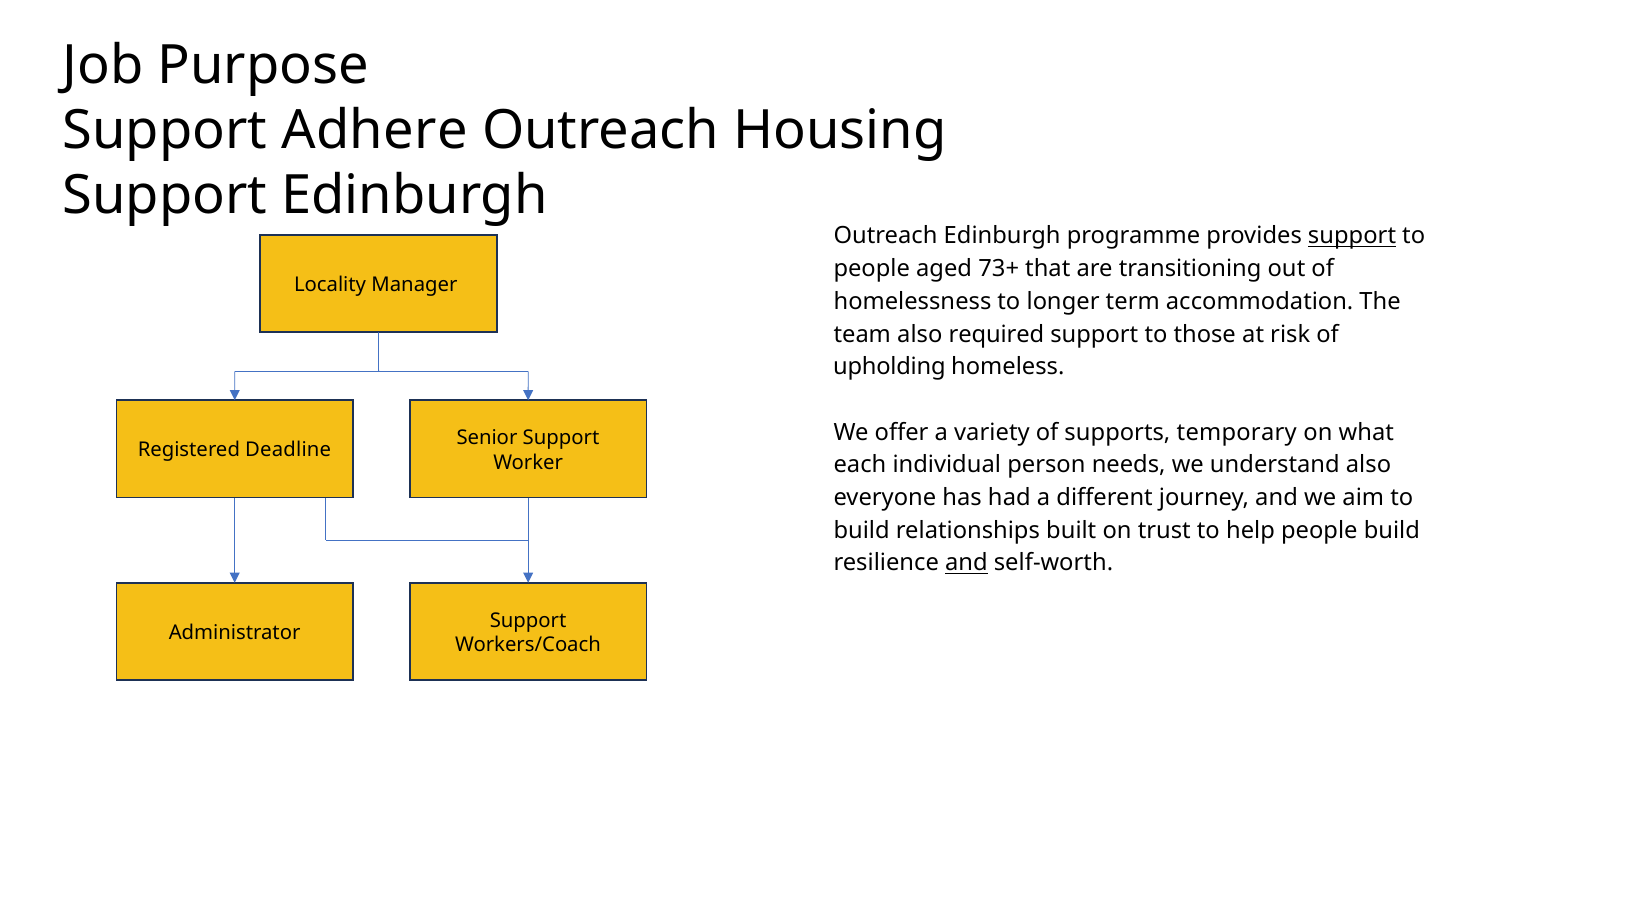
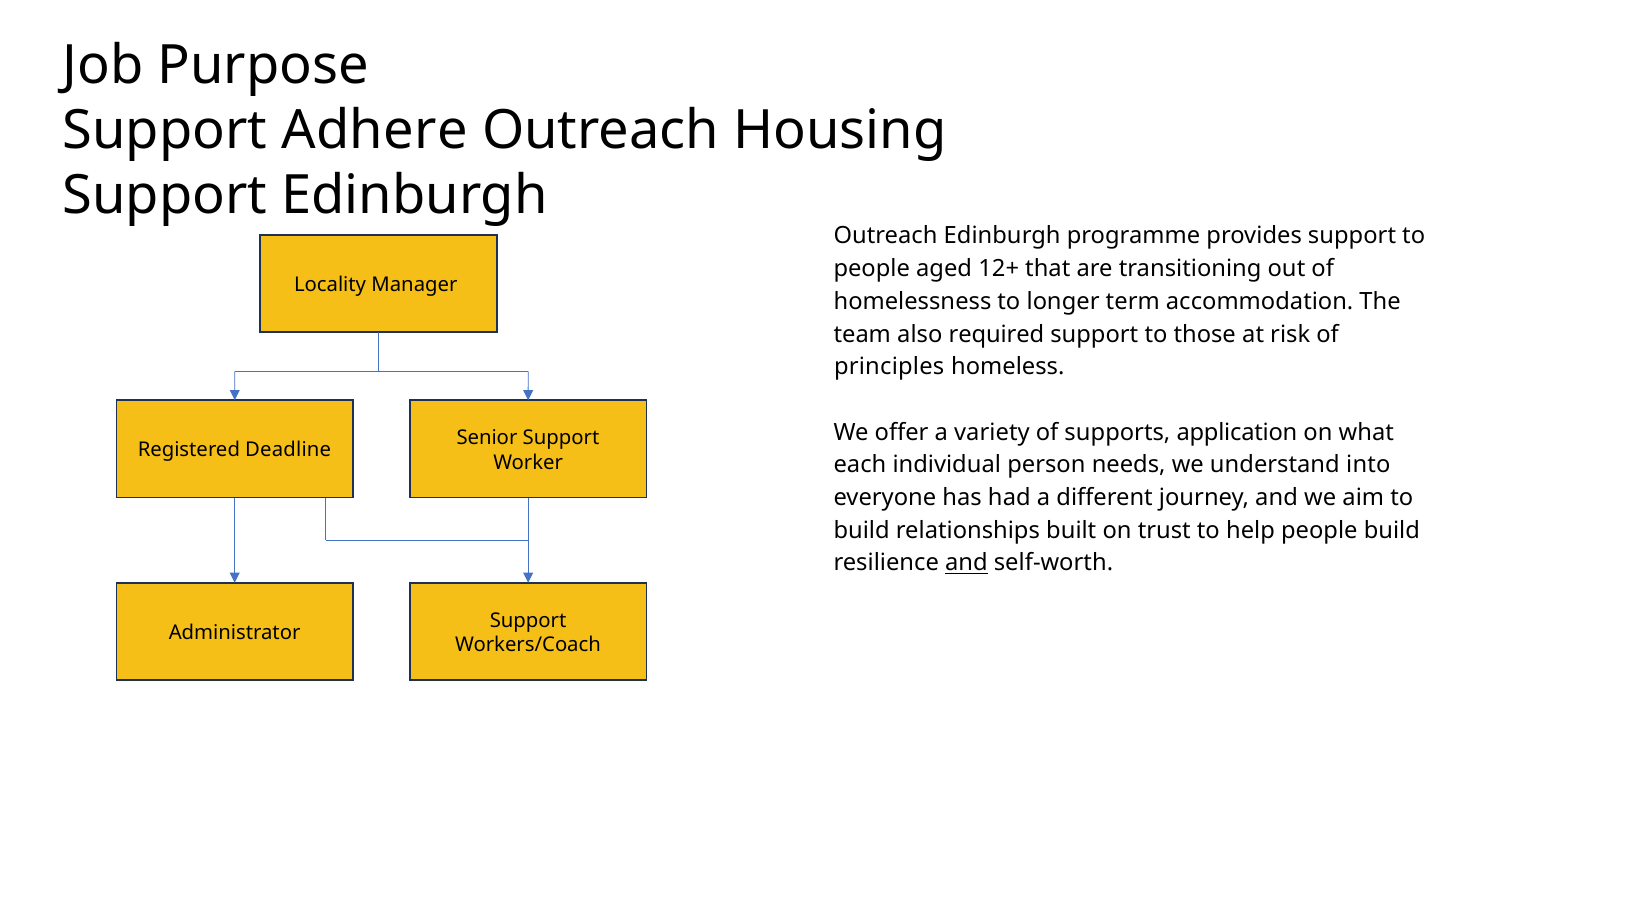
support underline: present -> none (1352, 236)
73+: 73+ -> 12+ (999, 269)
upholding: upholding -> principles (889, 367)
temporary: temporary -> application (1237, 432)
understand also: also -> into (1368, 465)
